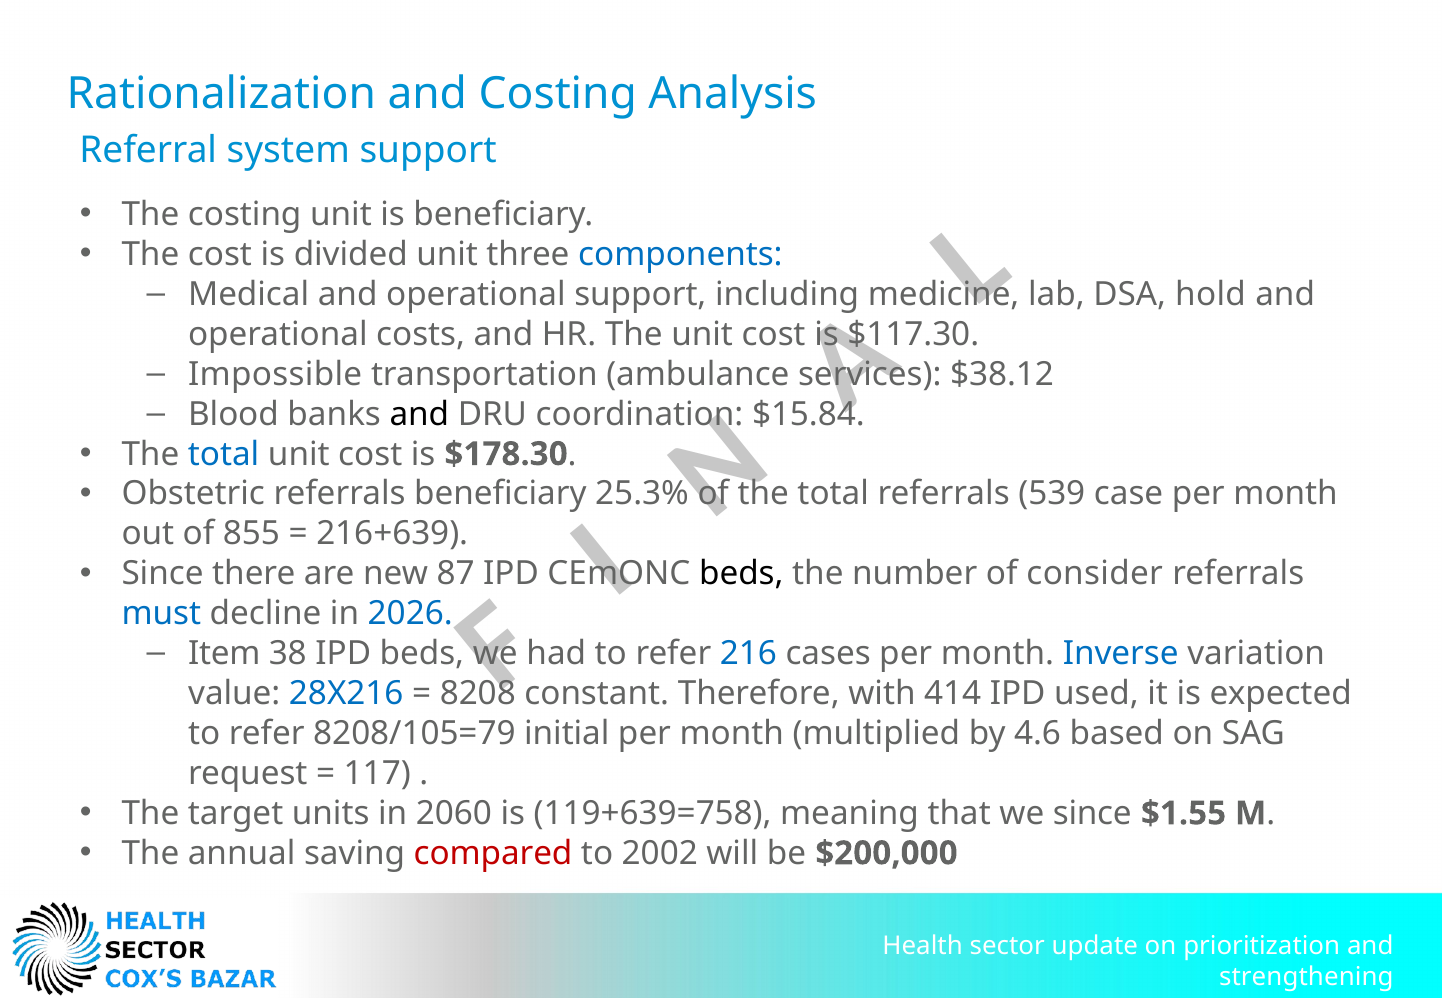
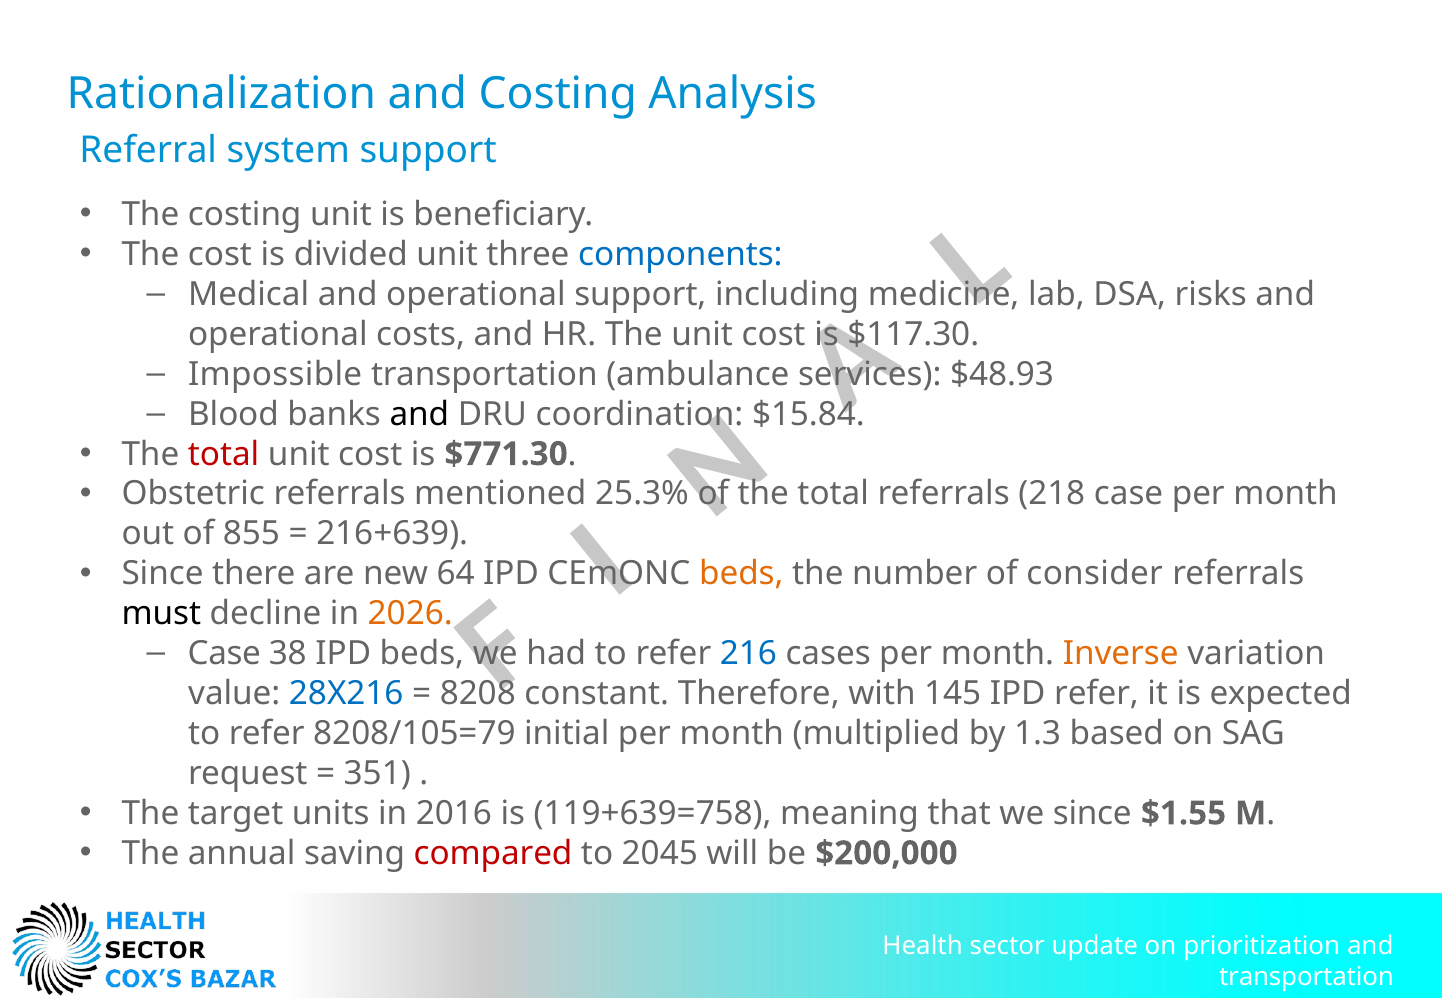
hold: hold -> risks (1211, 294)
$38.12: $38.12 -> $48.93 (1002, 374)
total colour: blue -> red (224, 454)
$178.30: $178.30 -> $771.30 (506, 454)
referrals beneficiary: beneficiary -> mentioned (500, 494)
539: 539 -> 218 (1052, 494)
87: 87 -> 64 (456, 574)
beds colour: black -> orange (741, 574)
must colour: blue -> black (161, 614)
2026 colour: blue -> orange (410, 614)
Item: Item -> Case (224, 654)
Inverse colour: blue -> orange (1121, 654)
414: 414 -> 145 (953, 694)
IPD used: used -> refer (1096, 694)
4.6: 4.6 -> 1.3 (1038, 734)
117: 117 -> 351 (377, 774)
2060: 2060 -> 2016 (454, 814)
2002: 2002 -> 2045 (660, 854)
strengthening: strengthening -> transportation (1306, 977)
